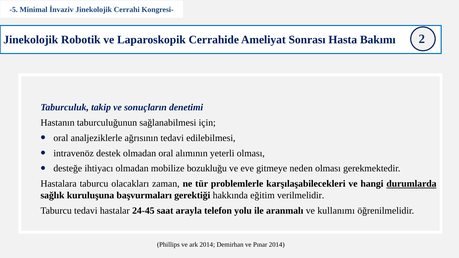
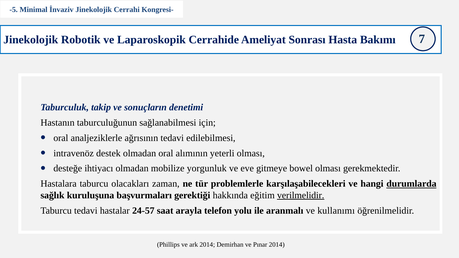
2: 2 -> 7 (422, 39)
bozukluğu: bozukluğu -> yorgunluk (207, 169)
neden: neden -> bowel (301, 169)
verilmelidir underline: none -> present (301, 195)
24-45: 24-45 -> 24-57 (143, 211)
